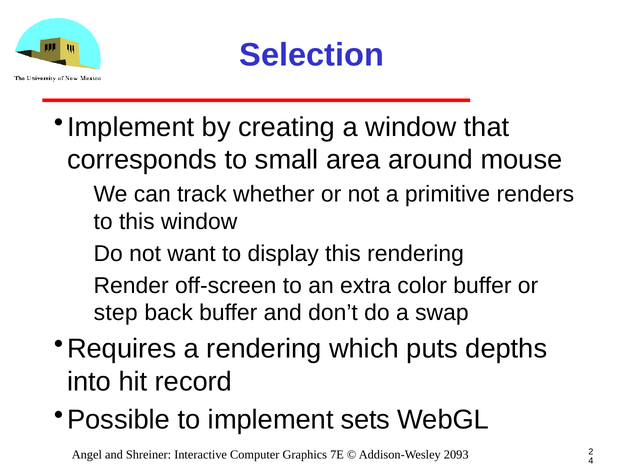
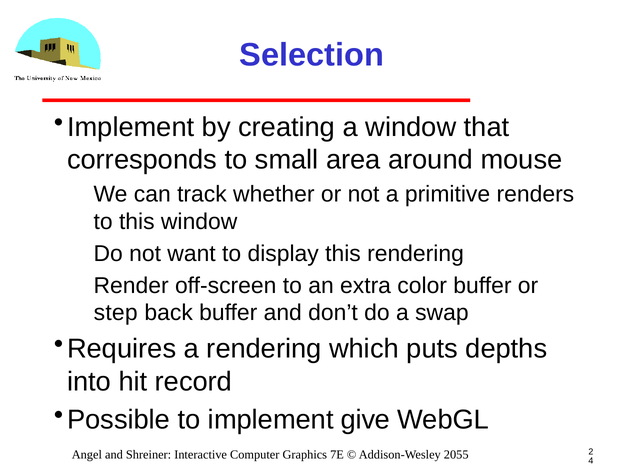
sets: sets -> give (366, 420)
2093: 2093 -> 2055 (456, 455)
